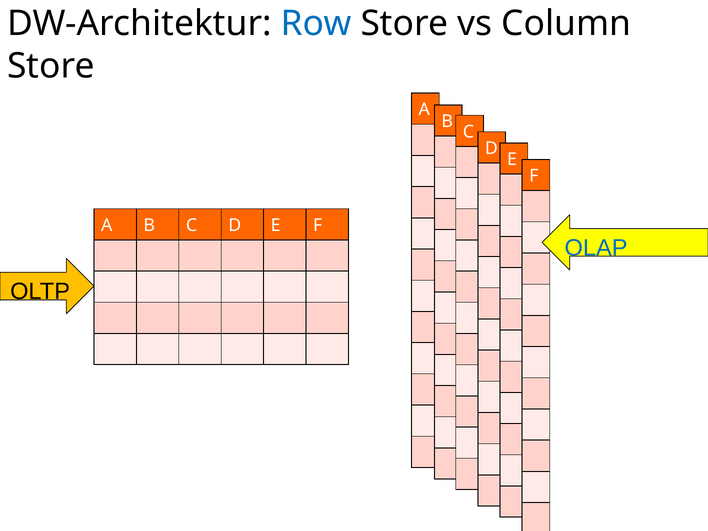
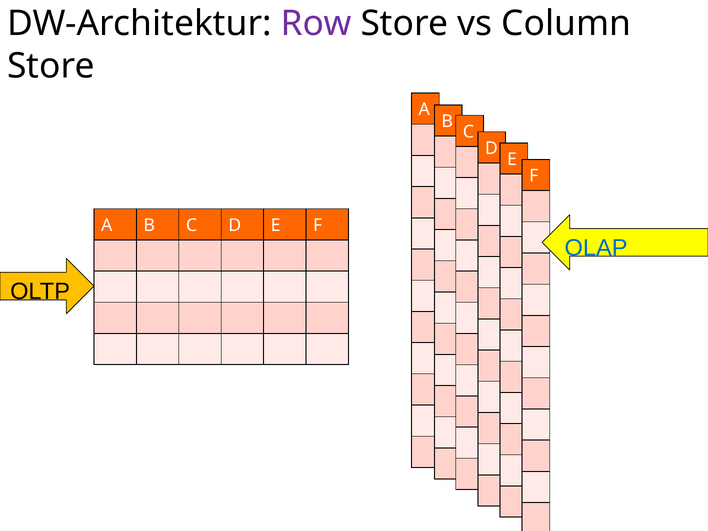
Row colour: blue -> purple (316, 24)
